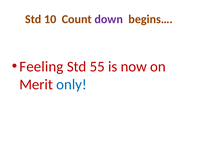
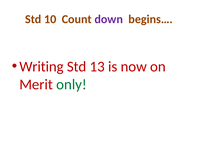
Feeling: Feeling -> Writing (41, 66)
55: 55 -> 13 (97, 66)
only colour: blue -> green (72, 84)
